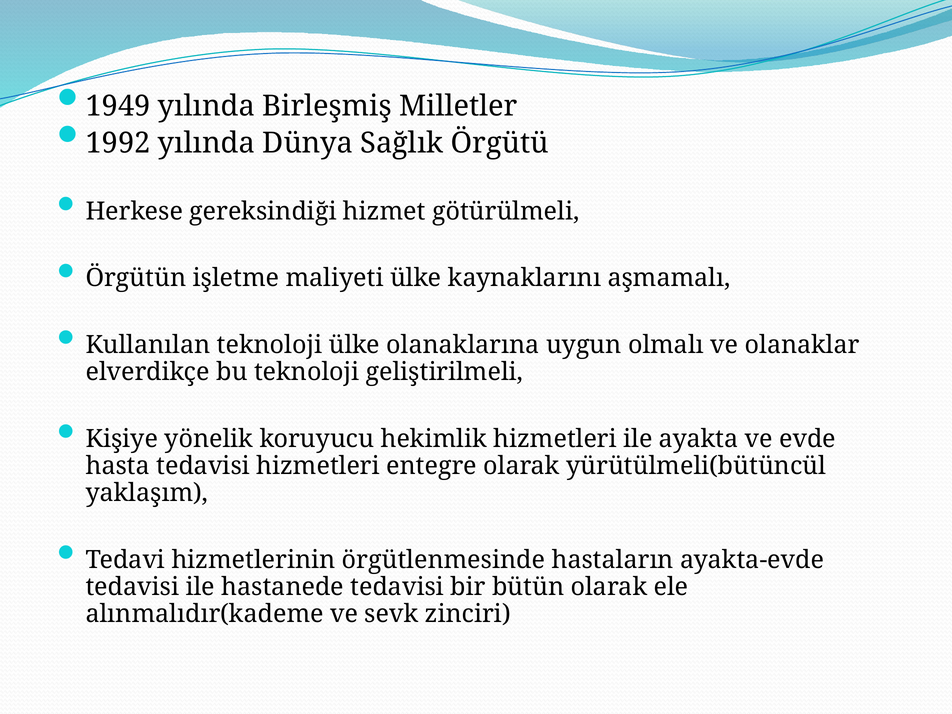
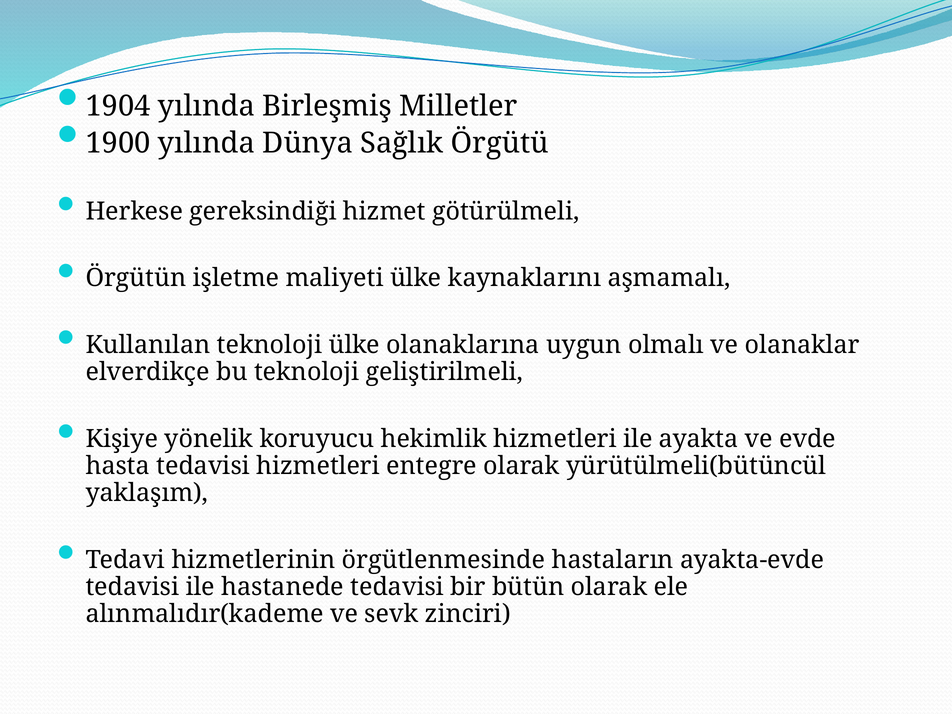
1949: 1949 -> 1904 (118, 106)
1992: 1992 -> 1900 (118, 143)
